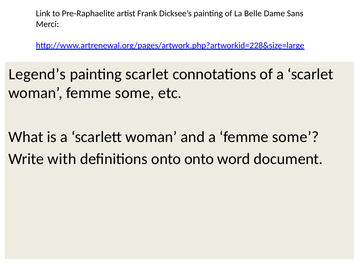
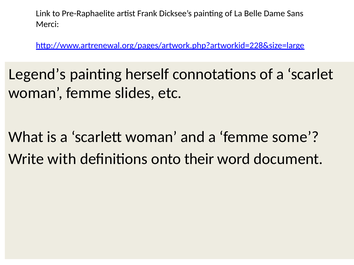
painting scarlet: scarlet -> herself (147, 74)
woman femme some: some -> slides (135, 93)
onto onto: onto -> their (199, 159)
